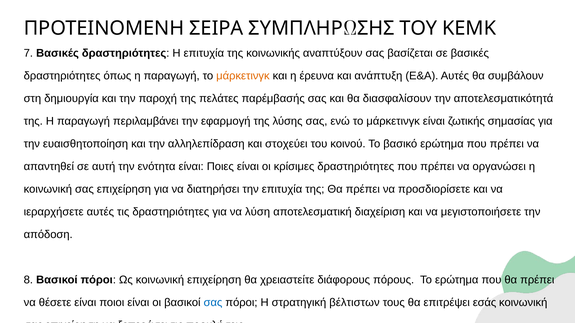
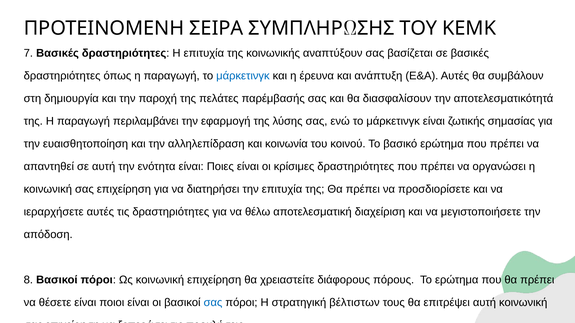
μάρκετινγκ colour: orange -> blue (243, 76)
στοχεύει: στοχεύει -> κοινωνία (286, 144)
λύση: λύση -> θέλω (258, 212)
επιτρέψει εσάς: εσάς -> αυτή (484, 303)
